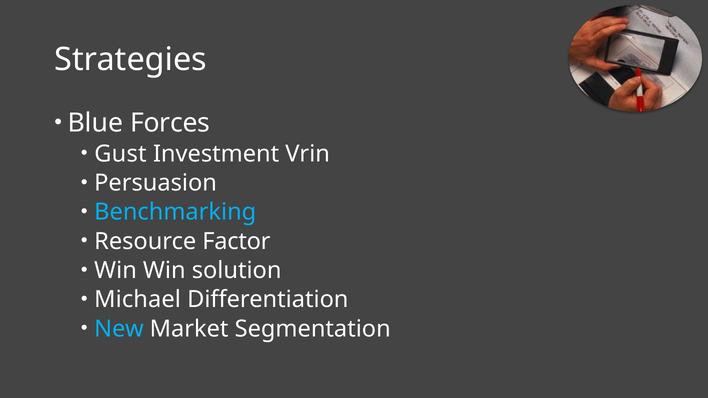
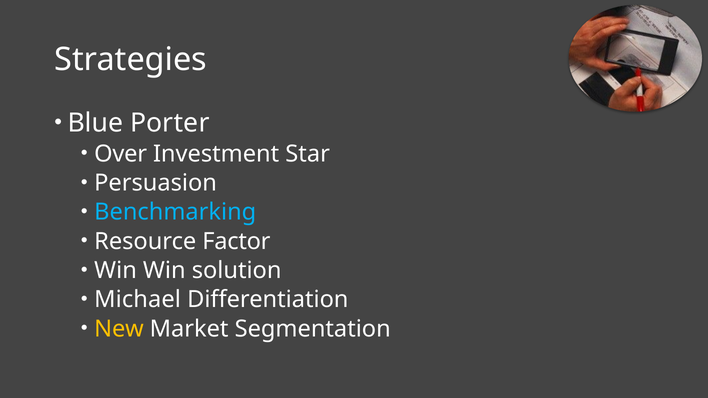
Forces: Forces -> Porter (170, 123)
Gust: Gust -> Over (121, 154)
Vrin: Vrin -> Star (308, 154)
New colour: light blue -> yellow (119, 329)
